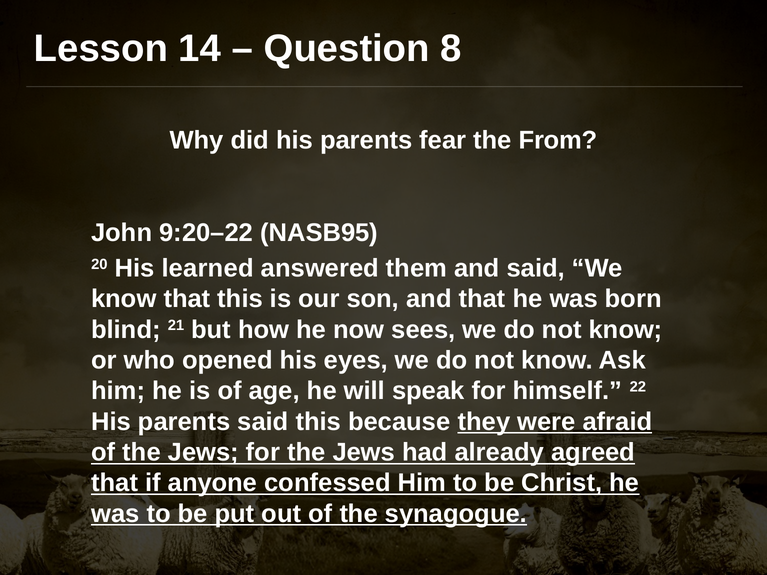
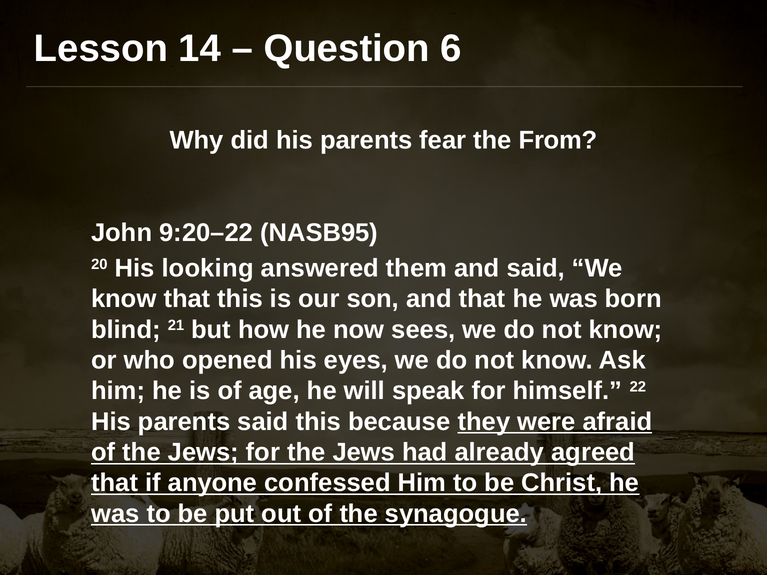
8: 8 -> 6 (451, 49)
learned: learned -> looking (208, 268)
